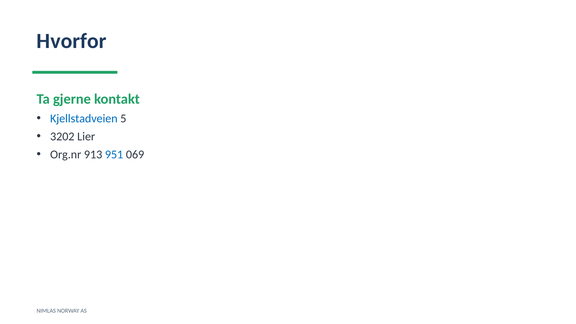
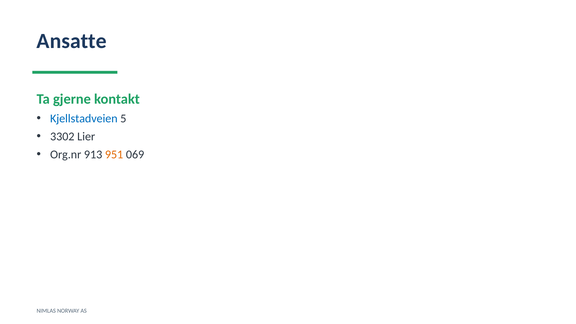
Hvorfor: Hvorfor -> Ansatte (72, 41)
3202: 3202 -> 3302 (62, 136)
951 colour: blue -> orange (114, 154)
